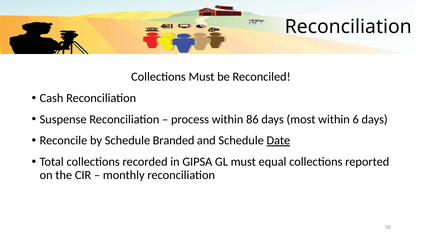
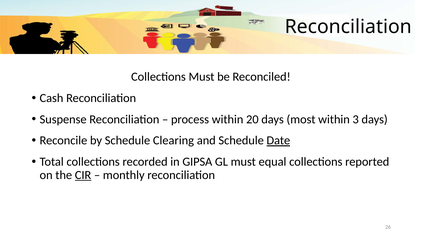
86: 86 -> 20 (252, 119)
6: 6 -> 3 (356, 119)
Branded: Branded -> Clearing (173, 141)
CIR underline: none -> present (83, 175)
